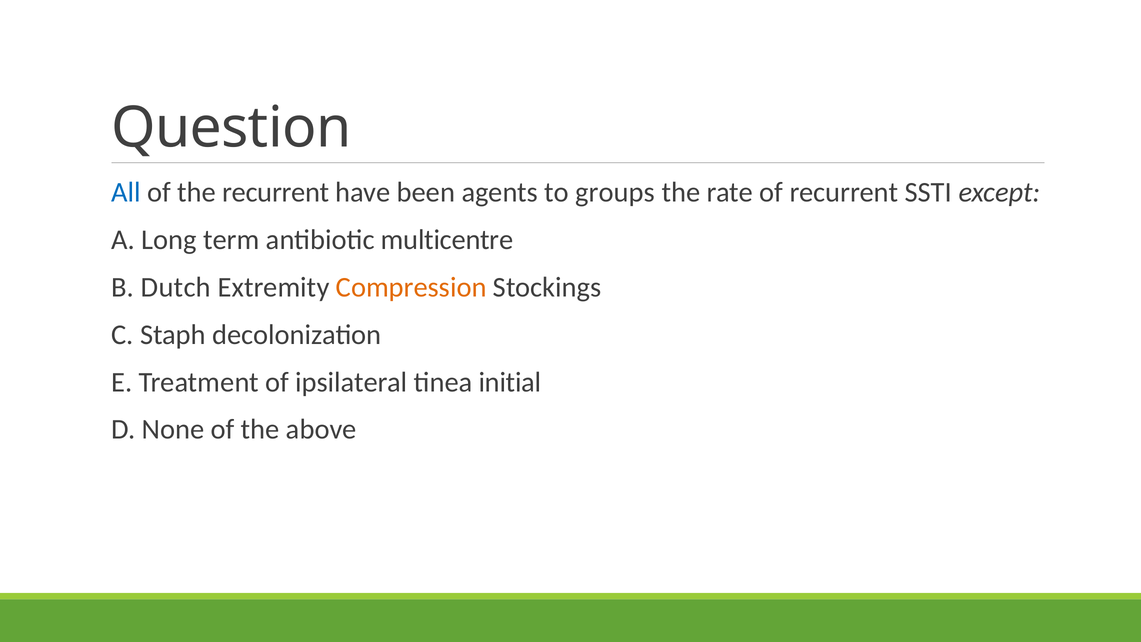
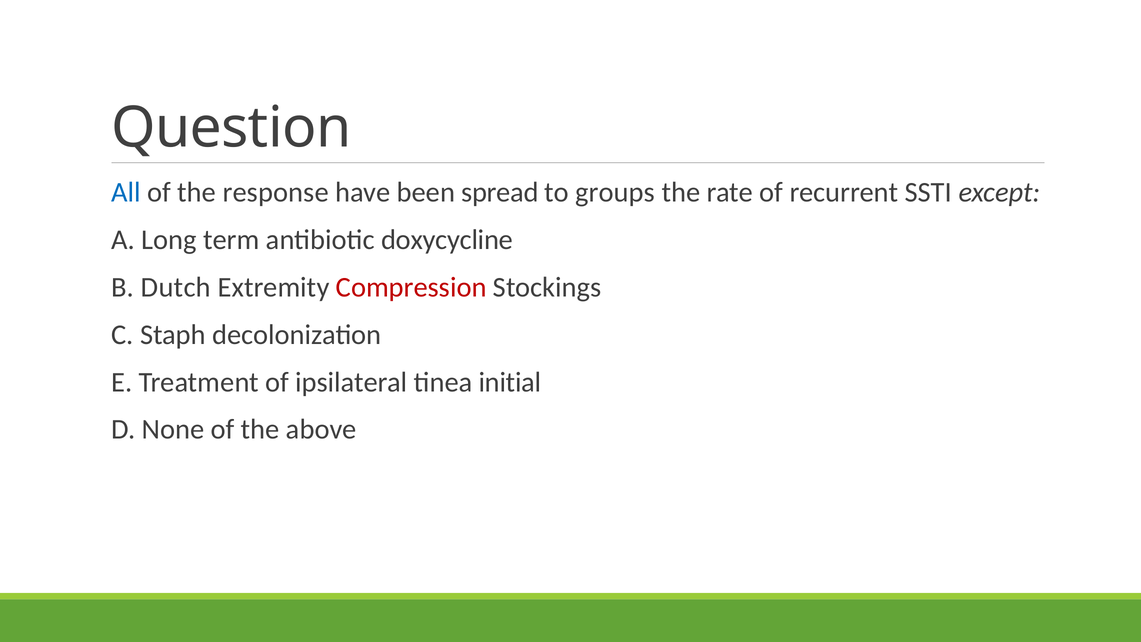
the recurrent: recurrent -> response (276, 192)
agents: agents -> spread (500, 192)
multicentre: multicentre -> doxycycline (447, 240)
Compression colour: orange -> red (411, 287)
